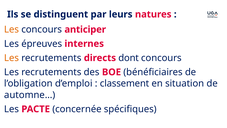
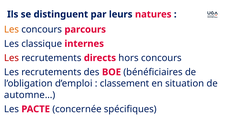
anticiper: anticiper -> parcours (85, 29)
épreuves: épreuves -> classique (42, 44)
Les colour: orange -> red (12, 58)
dont: dont -> hors (129, 58)
